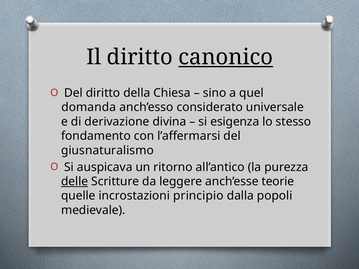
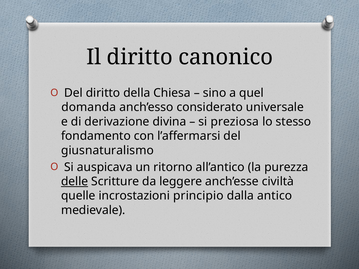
canonico underline: present -> none (226, 57)
esigenza: esigenza -> preziosa (235, 122)
teorie: teorie -> civiltà (278, 182)
popoli: popoli -> antico (275, 196)
